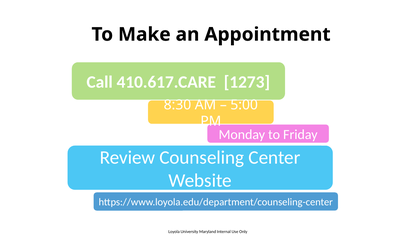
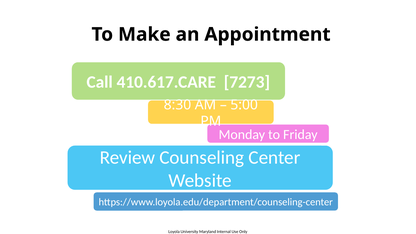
1273: 1273 -> 7273 (247, 82)
